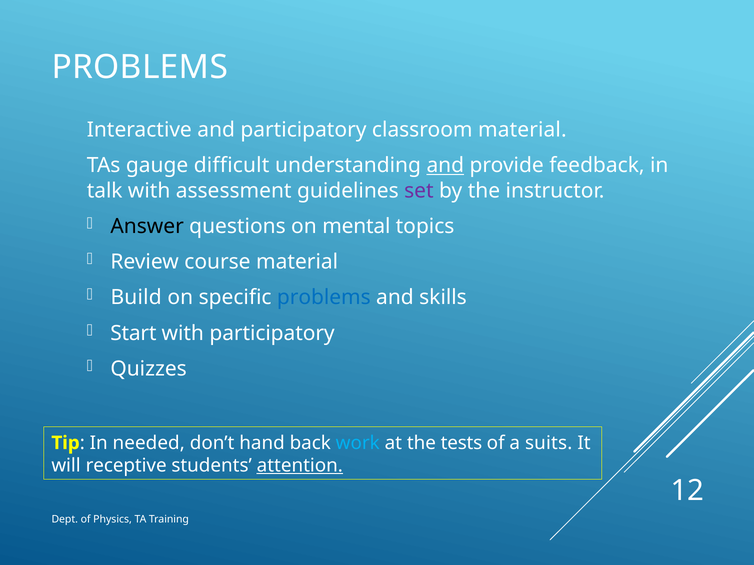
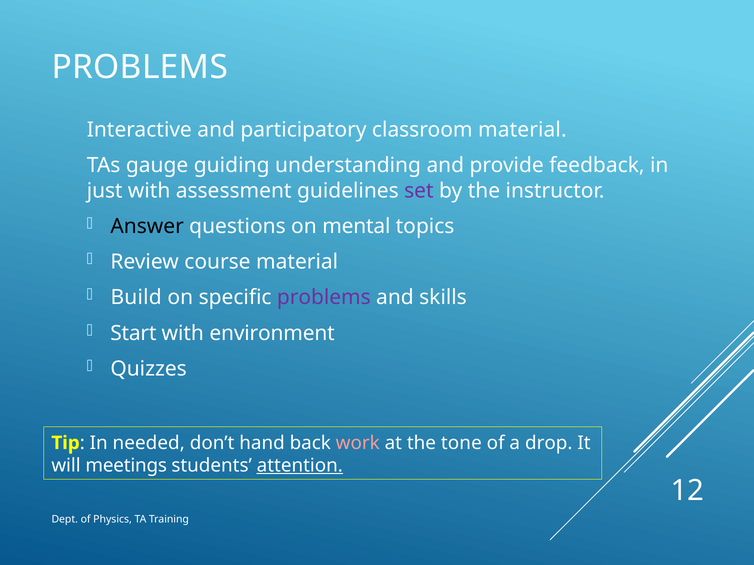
difficult: difficult -> guiding (232, 166)
and underline: present -> none (445, 166)
talk: talk -> just (105, 191)
problems colour: blue -> purple (324, 298)
with participatory: participatory -> environment (272, 333)
work colour: light blue -> pink (358, 443)
tests: tests -> tone (461, 443)
suits: suits -> drop (549, 443)
receptive: receptive -> meetings (126, 466)
